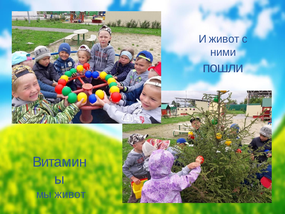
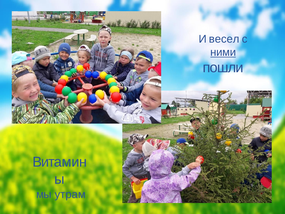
И живот: живот -> весел (224, 39)
ними underline: none -> present (223, 52)
мы живот: живот -> утрам (70, 194)
